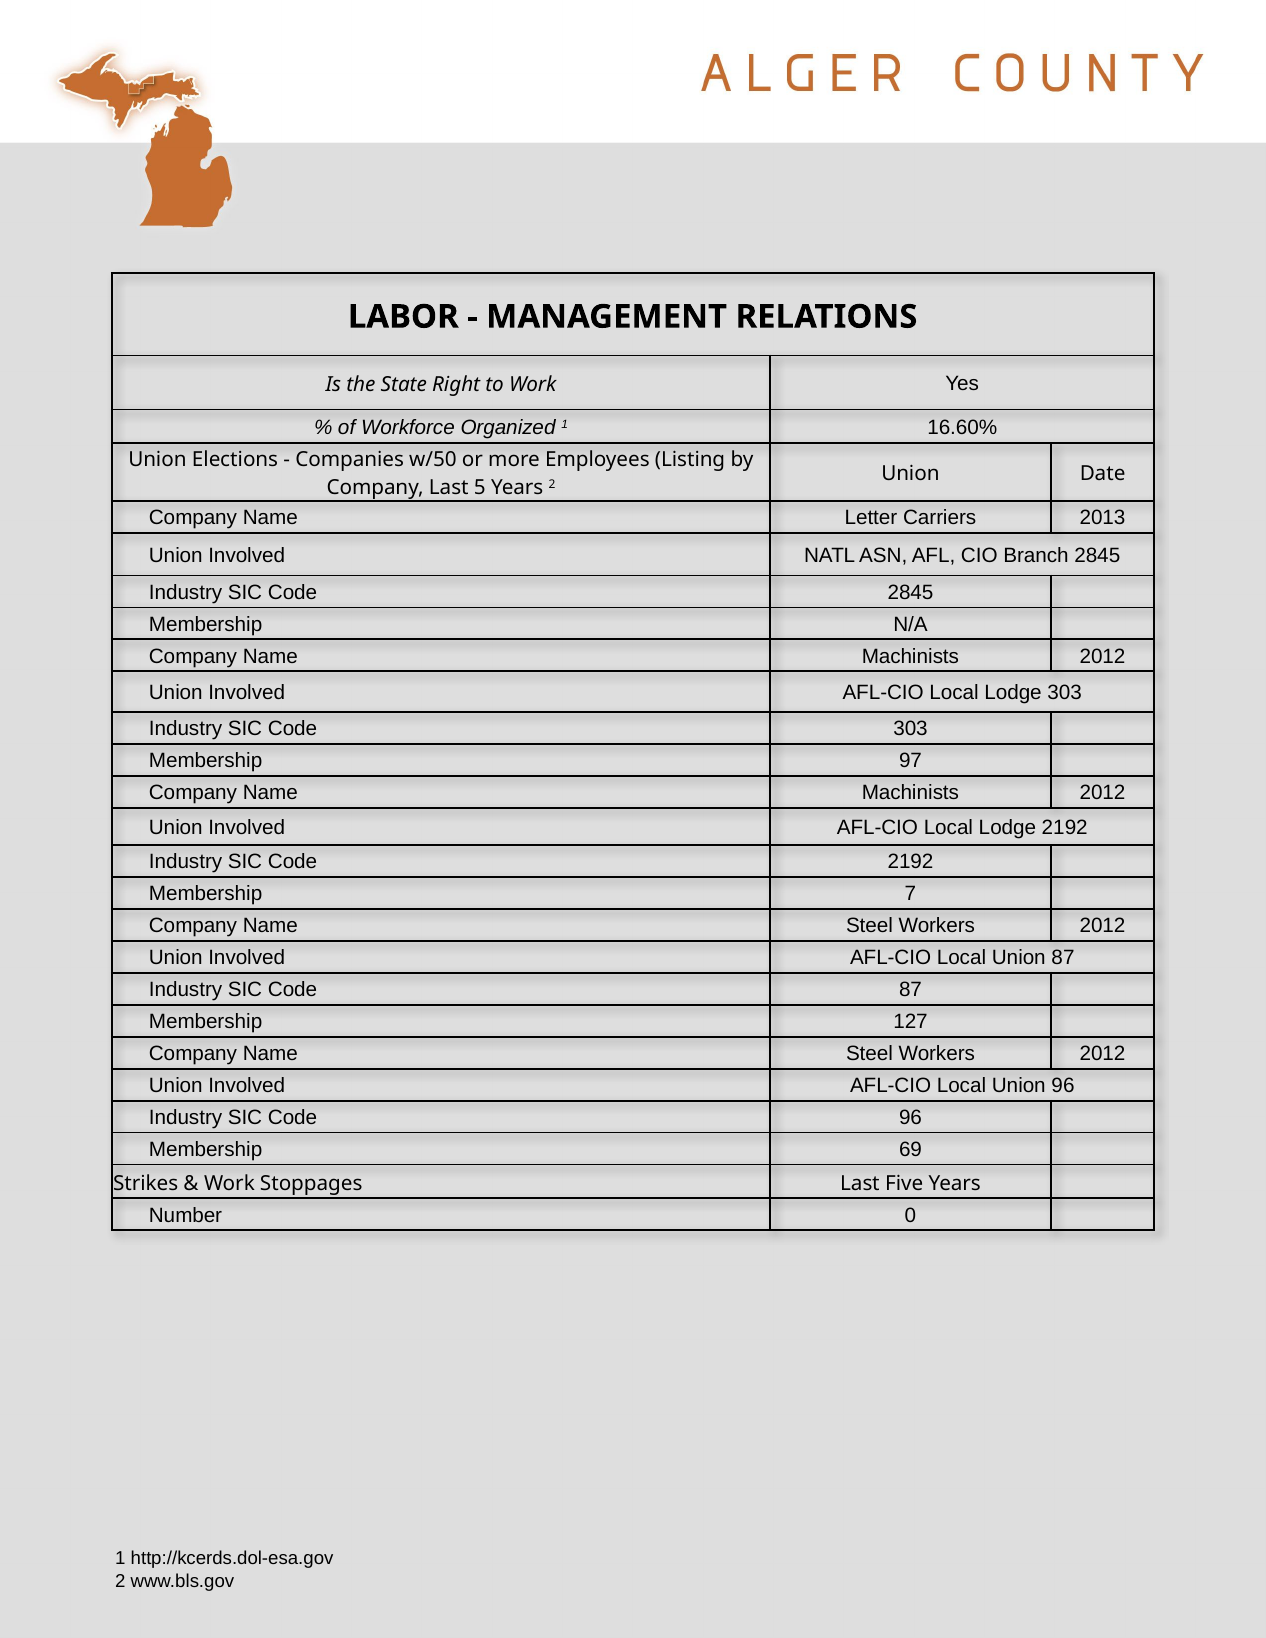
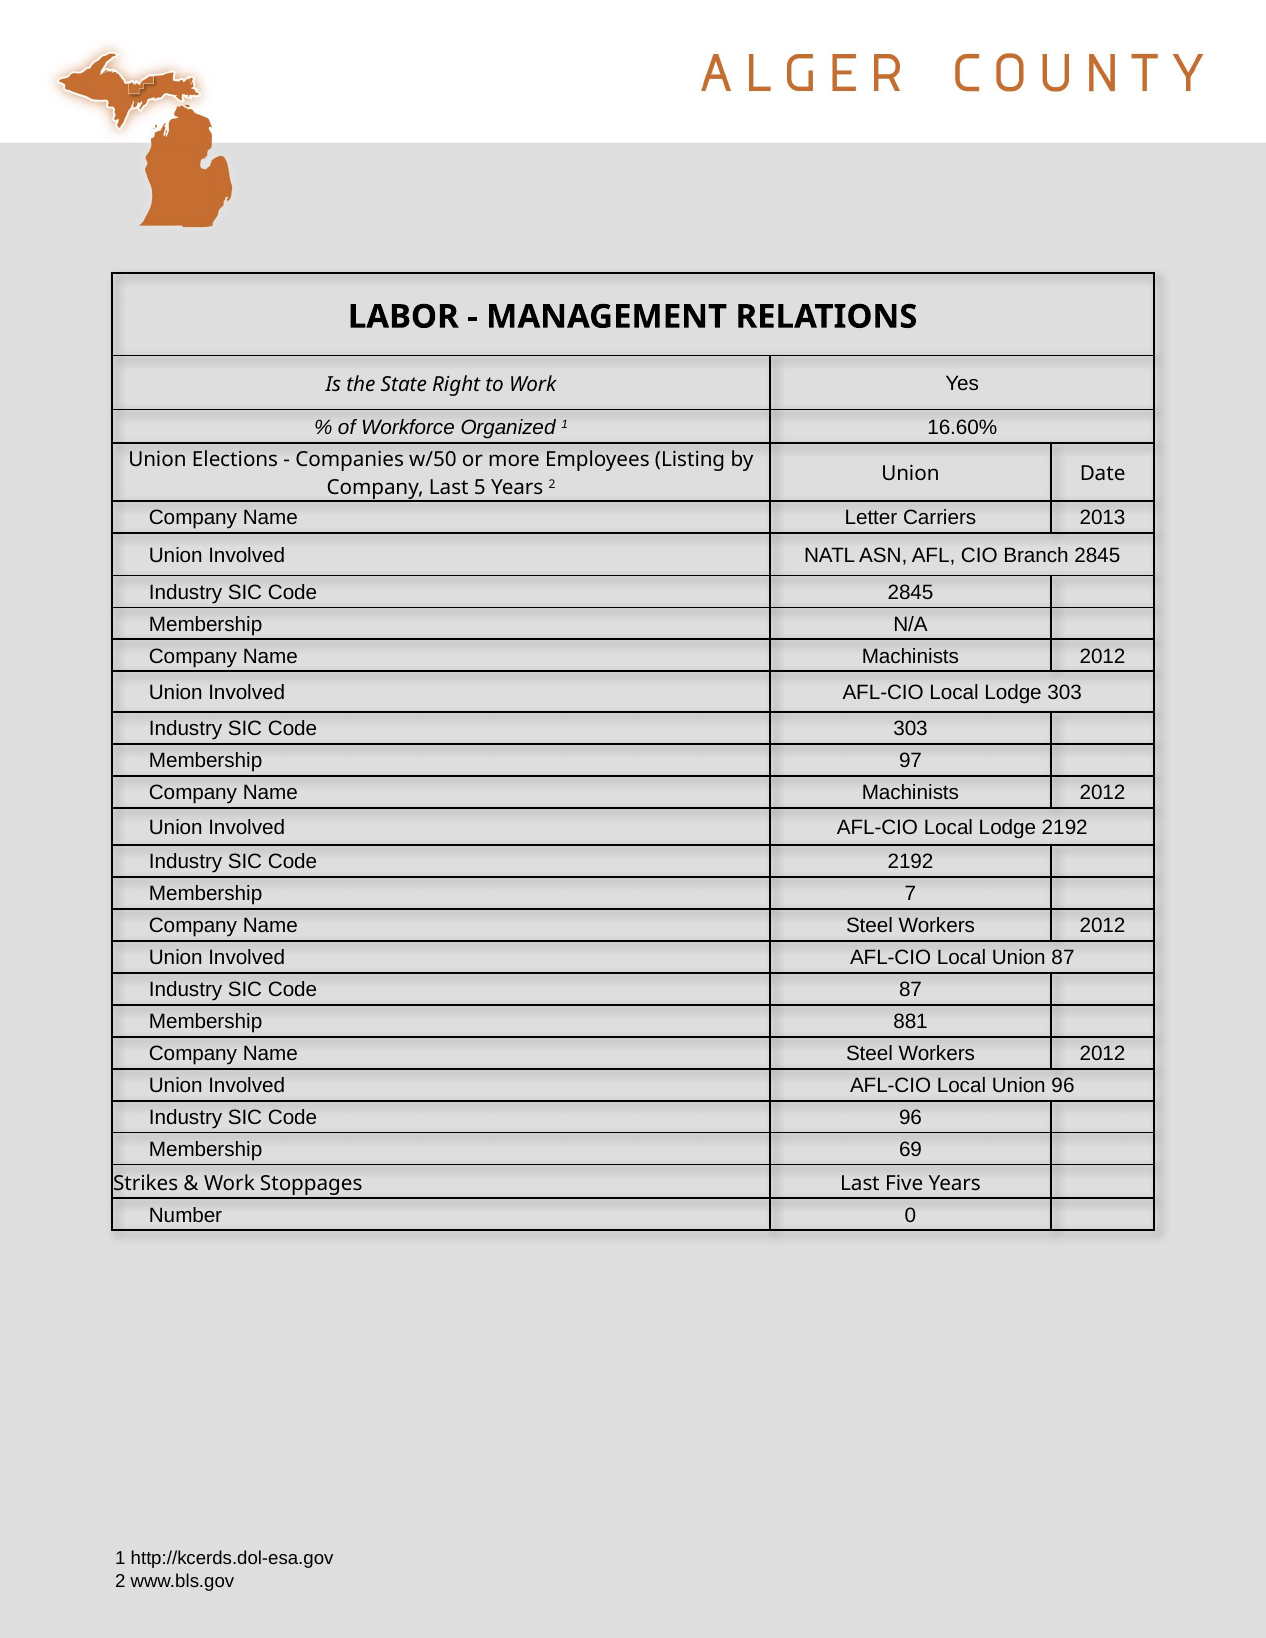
127: 127 -> 881 (911, 1022)
